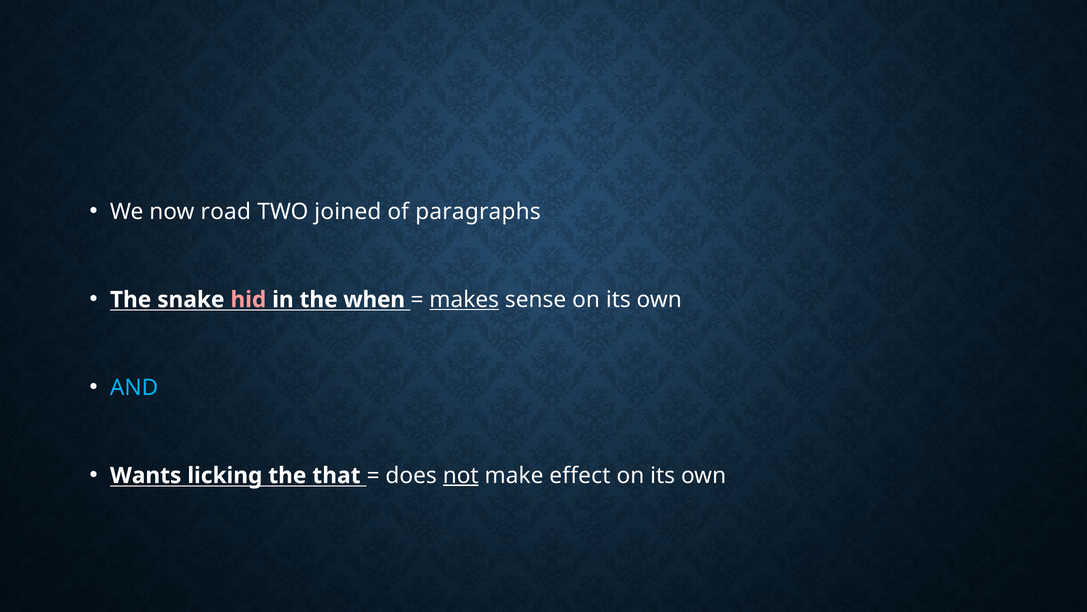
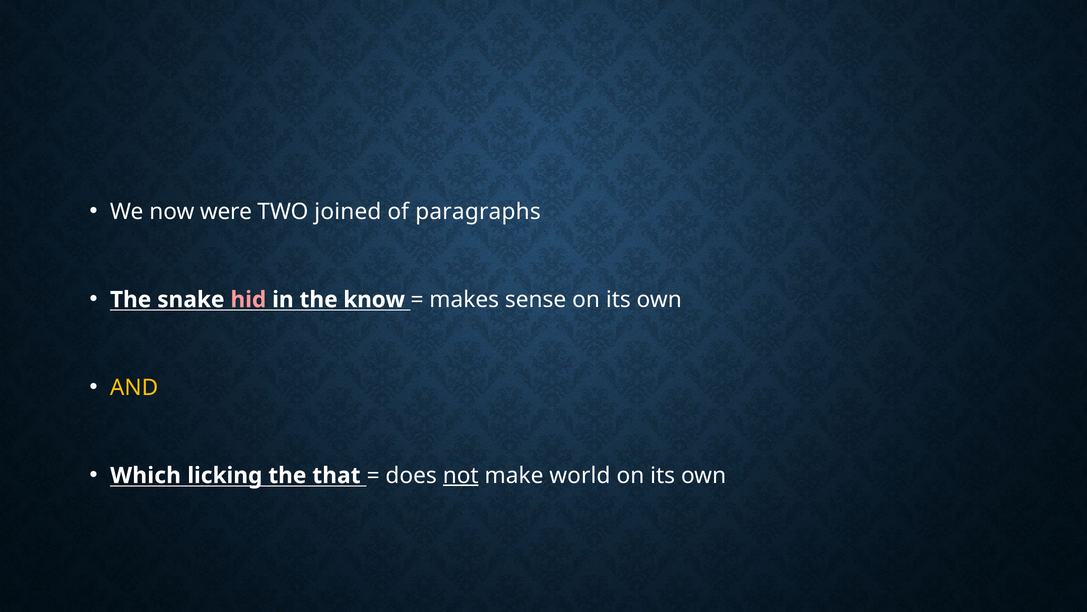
road: road -> were (226, 212)
when: when -> know (374, 299)
makes underline: present -> none (464, 299)
AND colour: light blue -> yellow (134, 387)
Wants: Wants -> Which (146, 475)
effect: effect -> world (580, 475)
